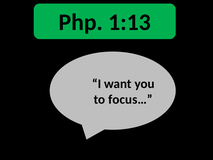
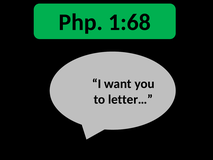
1:13: 1:13 -> 1:68 (129, 22)
focus…: focus… -> letter… (130, 99)
